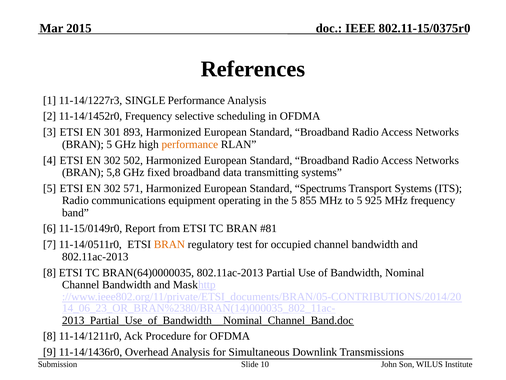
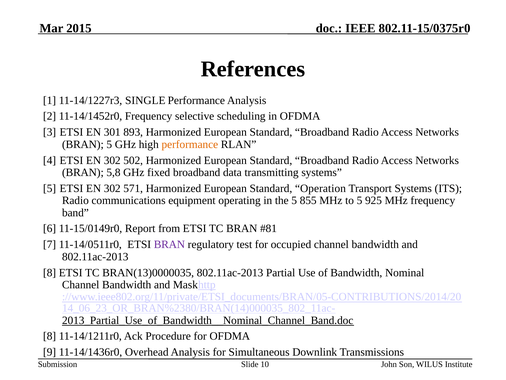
Spectrums: Spectrums -> Operation (320, 188)
BRAN colour: orange -> purple (169, 244)
BRAN(64)0000035: BRAN(64)0000035 -> BRAN(13)0000035 (148, 272)
